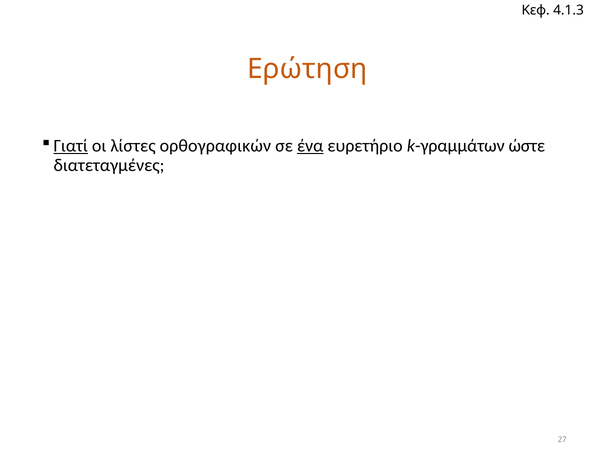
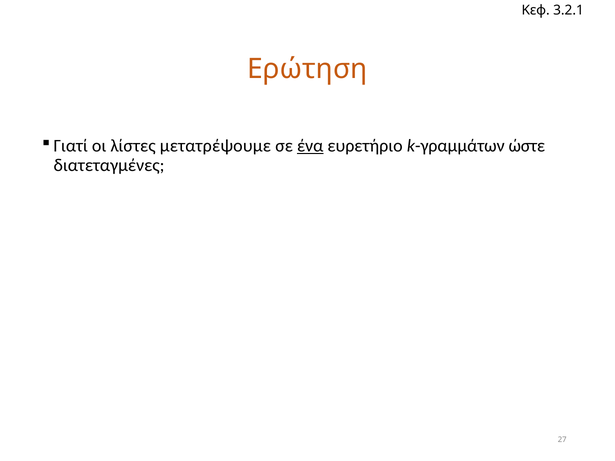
4.1.3: 4.1.3 -> 3.2.1 (569, 10)
Γιατί underline: present -> none (71, 146)
ορθογραφικών: ορθογραφικών -> μετατρέψουμε (215, 146)
